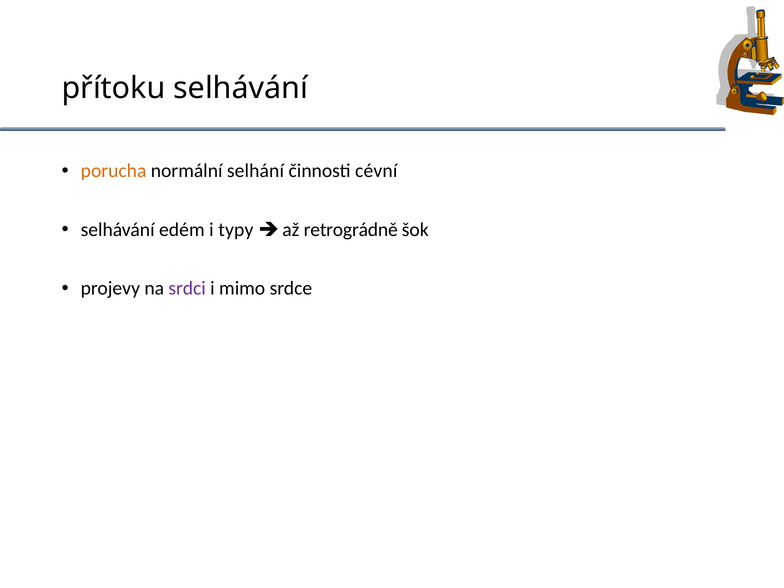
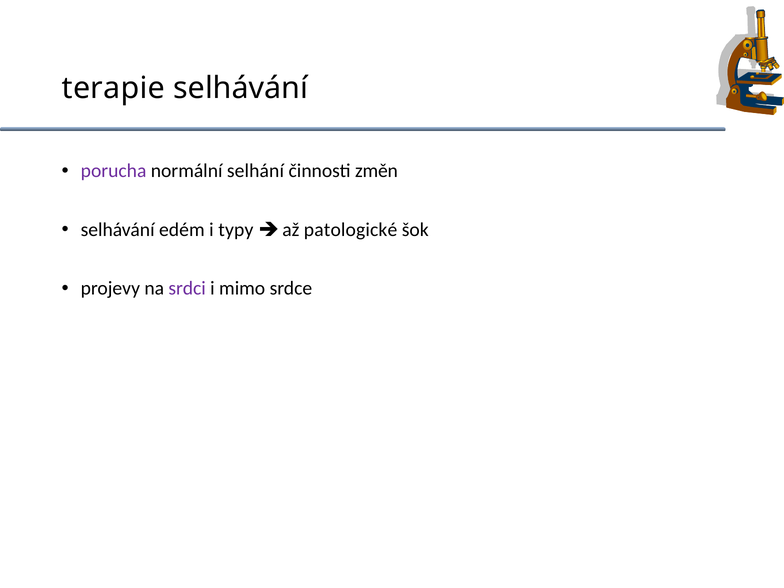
přítoku: přítoku -> terapie (113, 88)
porucha colour: orange -> purple (114, 171)
cévní: cévní -> změn (376, 171)
retrográdně: retrográdně -> patologické (351, 230)
